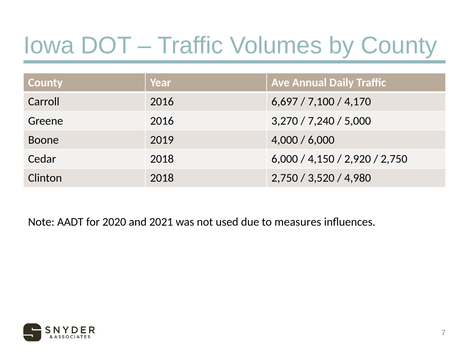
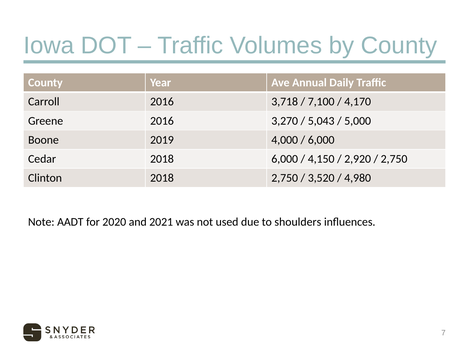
6,697: 6,697 -> 3,718 (285, 102)
7,240: 7,240 -> 5,043 (321, 121)
measures: measures -> shoulders (298, 222)
